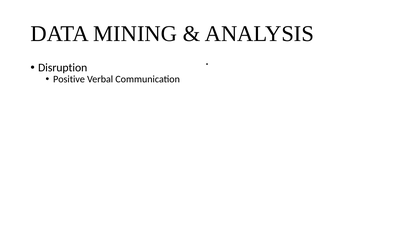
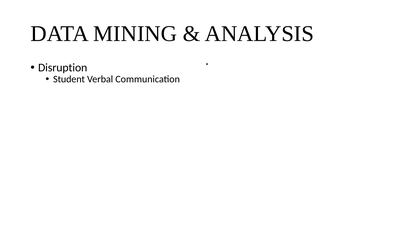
Positive: Positive -> Student (69, 80)
